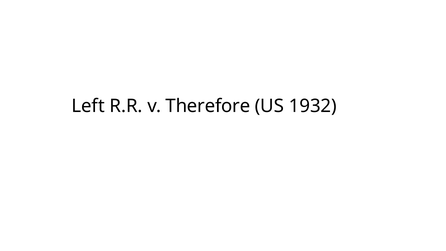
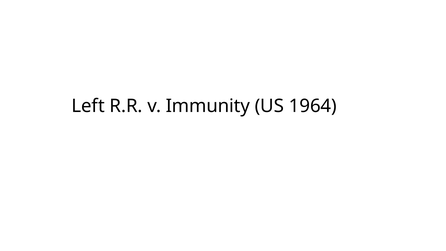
Therefore: Therefore -> Immunity (208, 106)
1932: 1932 -> 1964 (313, 106)
